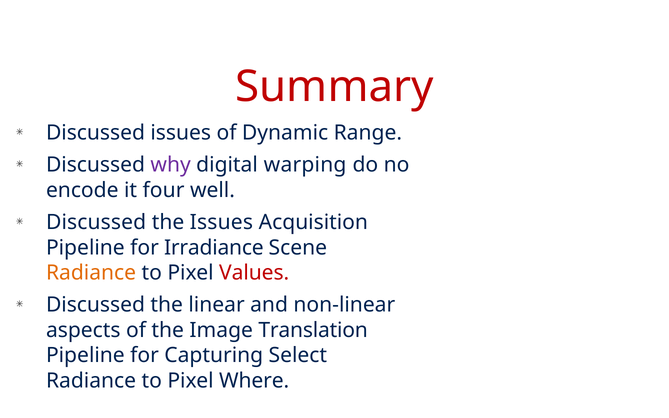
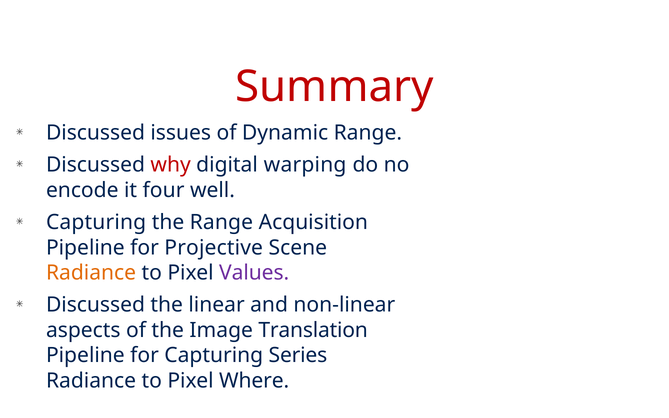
why colour: purple -> red (171, 165)
Discussed: Discussed -> Capturing (96, 222)
the Issues: Issues -> Range (221, 222)
Irradiance: Irradiance -> Projective (214, 248)
Values colour: red -> purple (254, 273)
Select: Select -> Series (298, 356)
